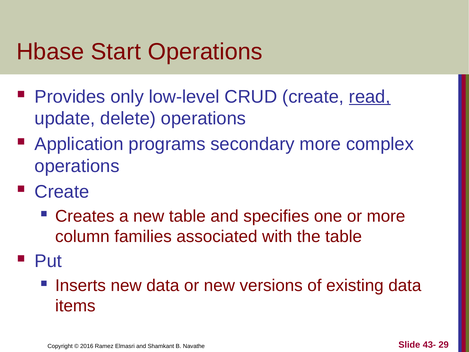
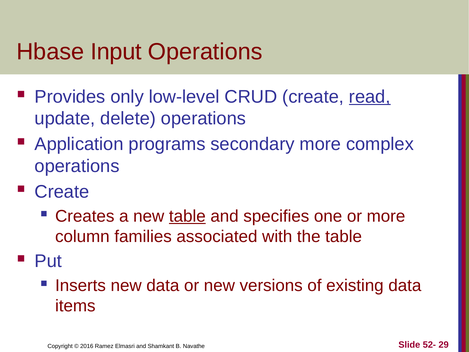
Start: Start -> Input (116, 52)
table underline: none -> present (187, 216)
43-: 43- -> 52- (429, 345)
